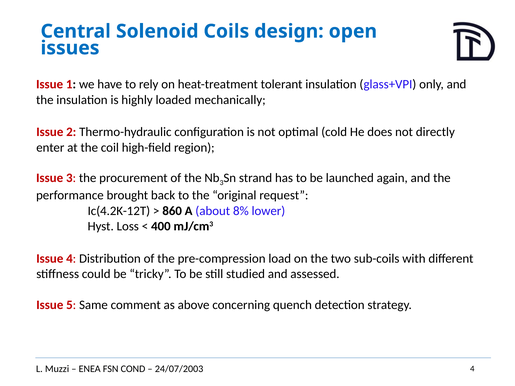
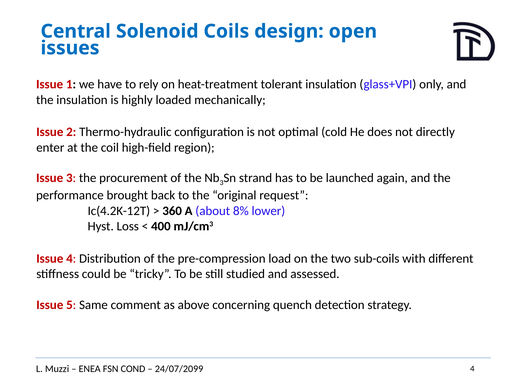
860: 860 -> 360 (172, 211)
24/07/2003: 24/07/2003 -> 24/07/2099 (179, 369)
